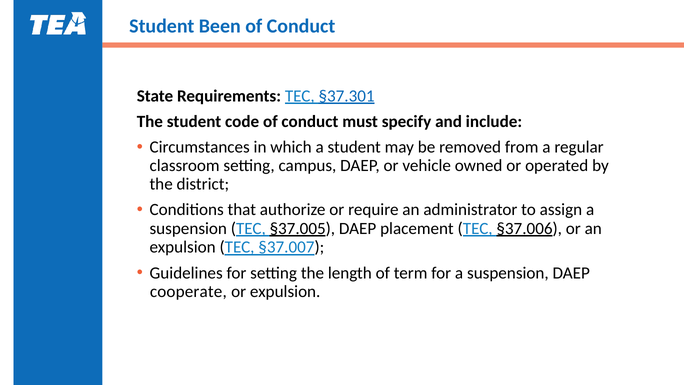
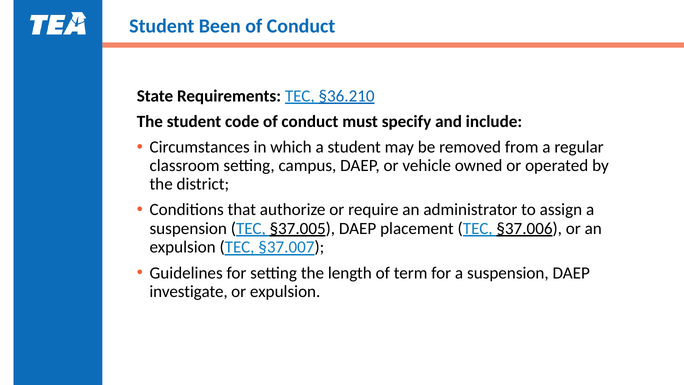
§37.301: §37.301 -> §36.210 (347, 96)
cooperate: cooperate -> investigate (189, 291)
